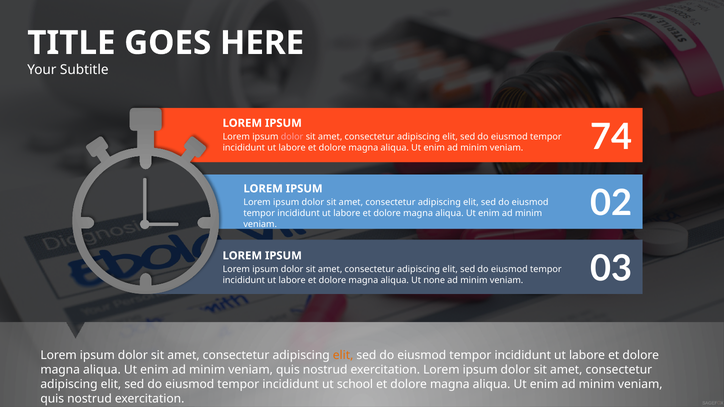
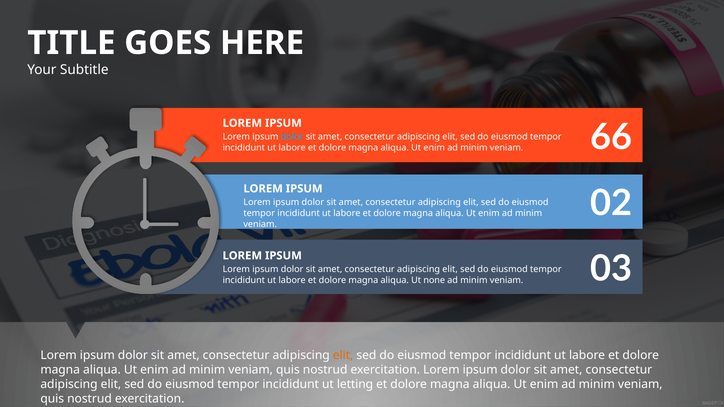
dolor colour: pink -> light blue (292, 137)
74: 74 -> 66 (611, 137)
school: school -> letting (355, 384)
